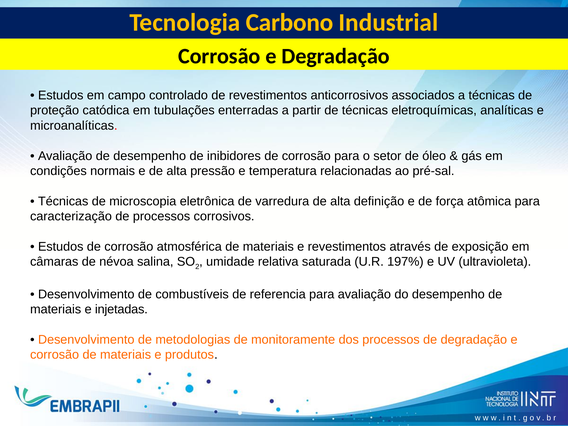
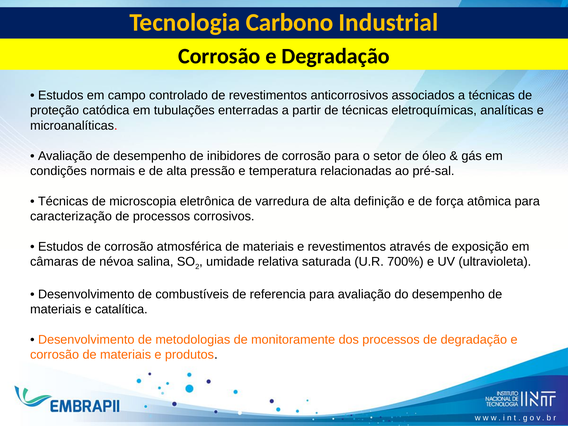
197%: 197% -> 700% (405, 262)
injetadas: injetadas -> catalítica (121, 309)
